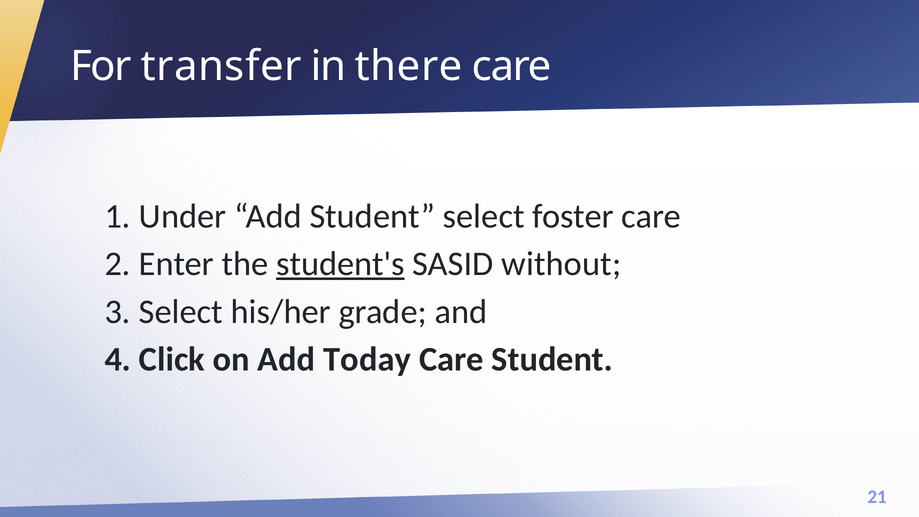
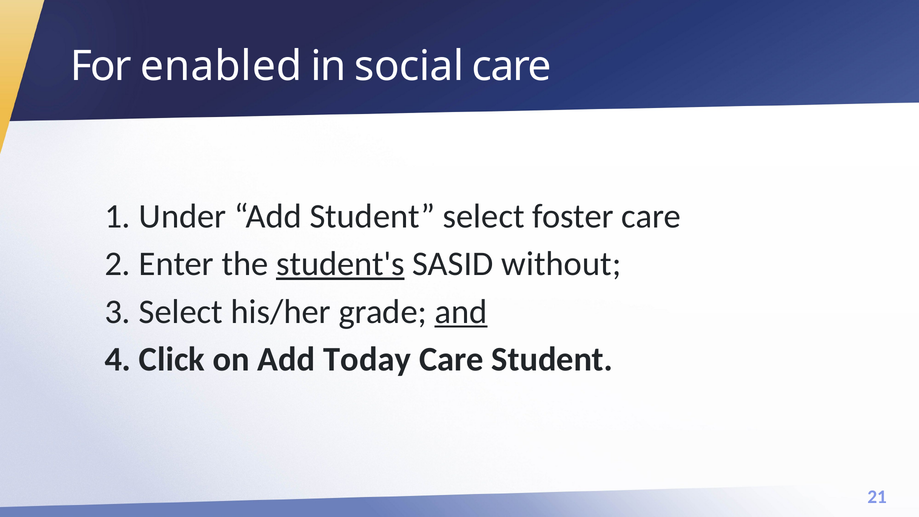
transfer: transfer -> enabled (221, 67)
there: there -> social (409, 67)
and underline: none -> present (461, 312)
